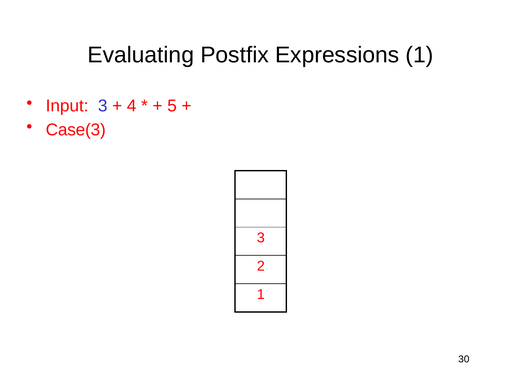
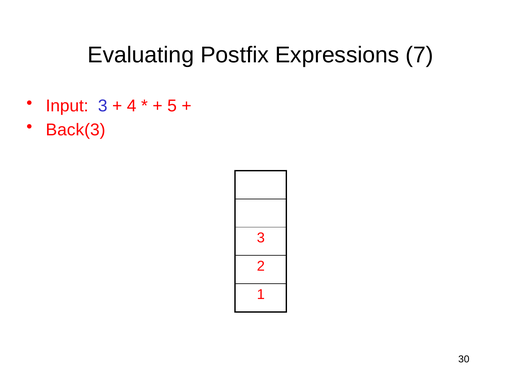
Expressions 1: 1 -> 7 (420, 55)
Case(3: Case(3 -> Back(3 (76, 130)
